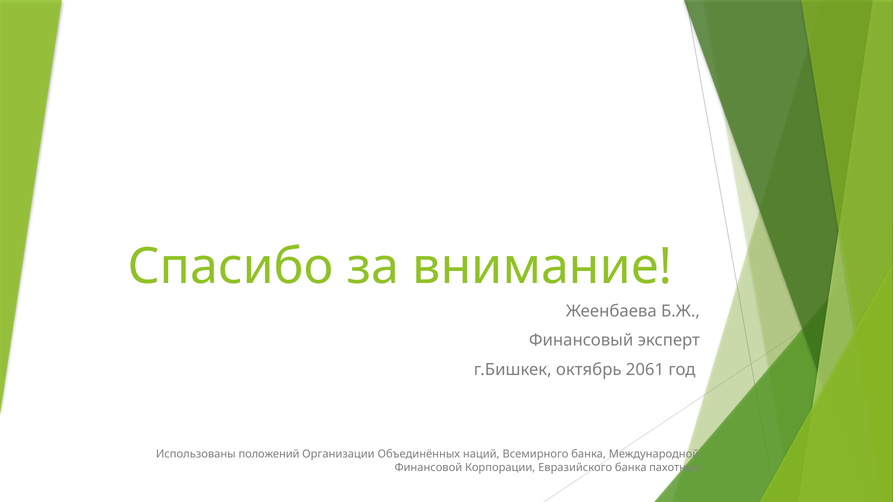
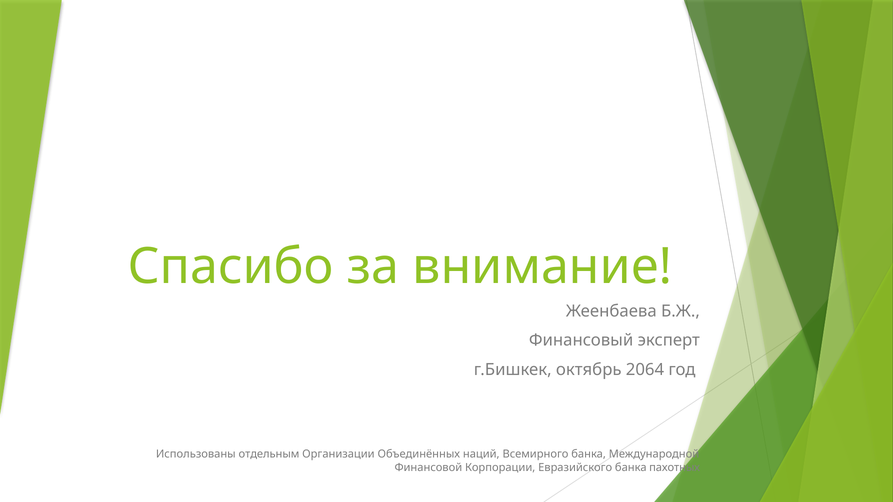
2061: 2061 -> 2064 (645, 370)
положений: положений -> отдельным (269, 455)
